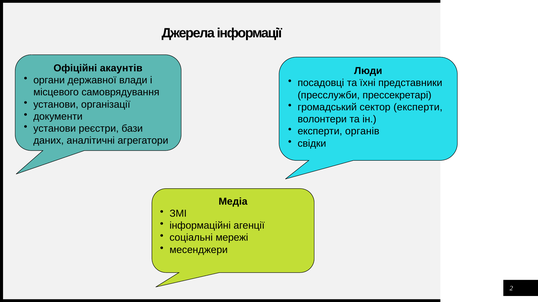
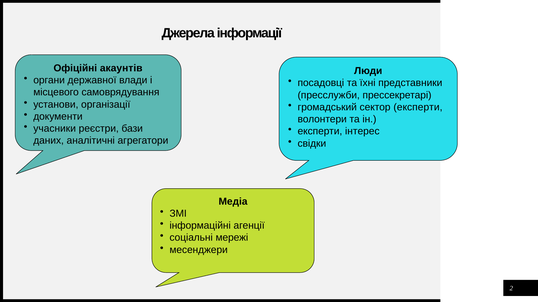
установи: установи -> учасники (55, 129)
органів: органів -> інтерес (362, 132)
